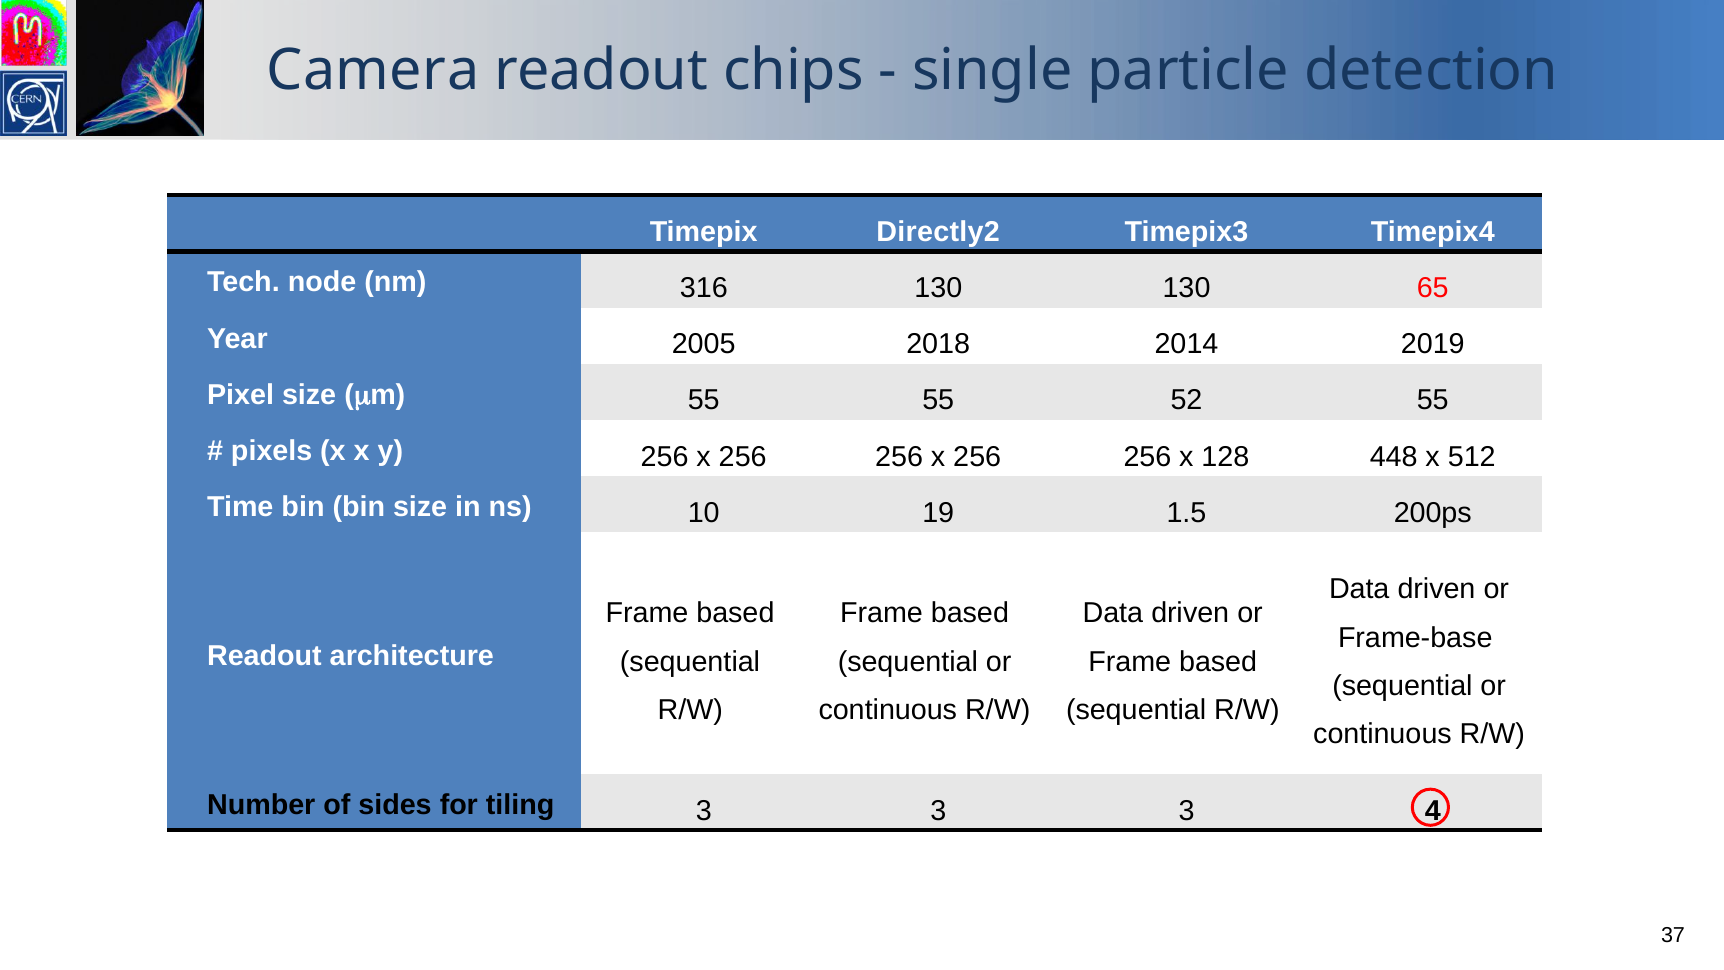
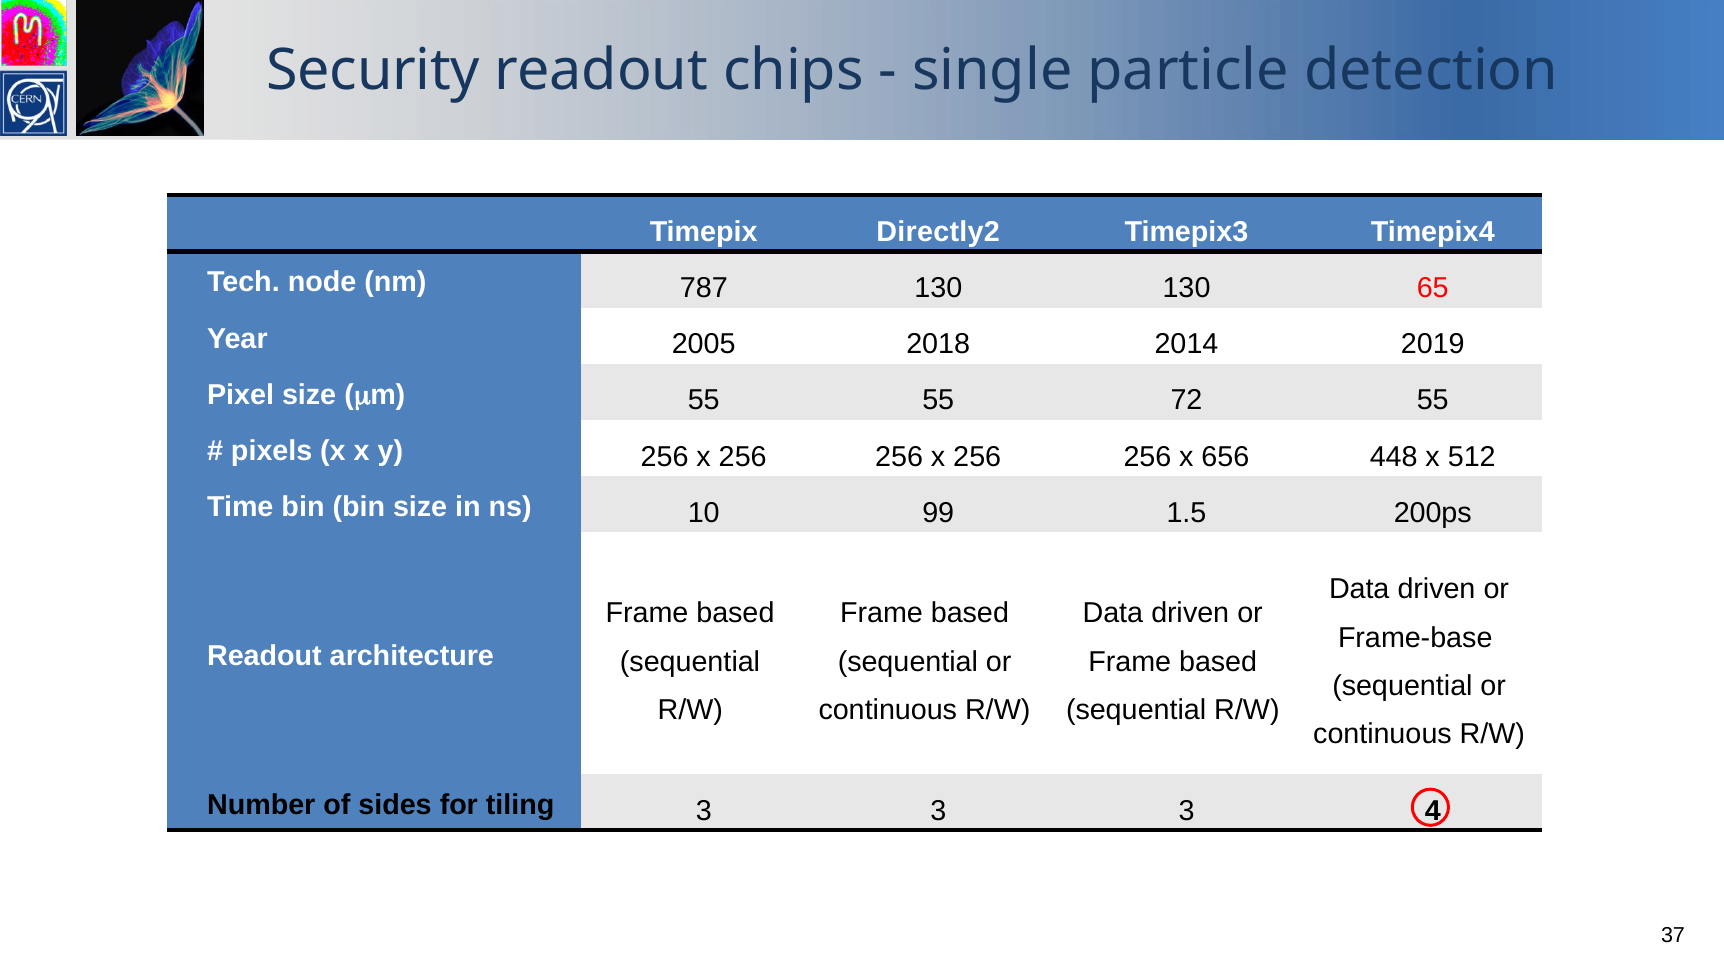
Camera: Camera -> Security (373, 71)
316: 316 -> 787 (704, 288)
52: 52 -> 72 (1187, 400)
128: 128 -> 656 (1225, 456)
19: 19 -> 99 (938, 513)
